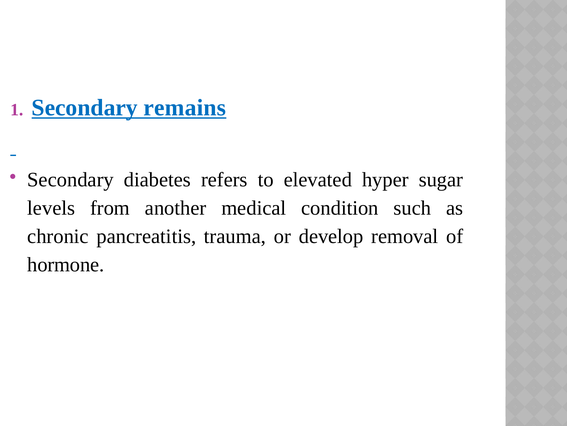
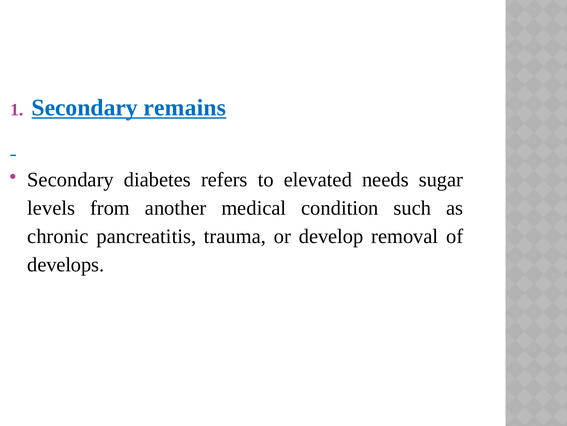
hyper: hyper -> needs (385, 179)
hormone: hormone -> develops (66, 264)
